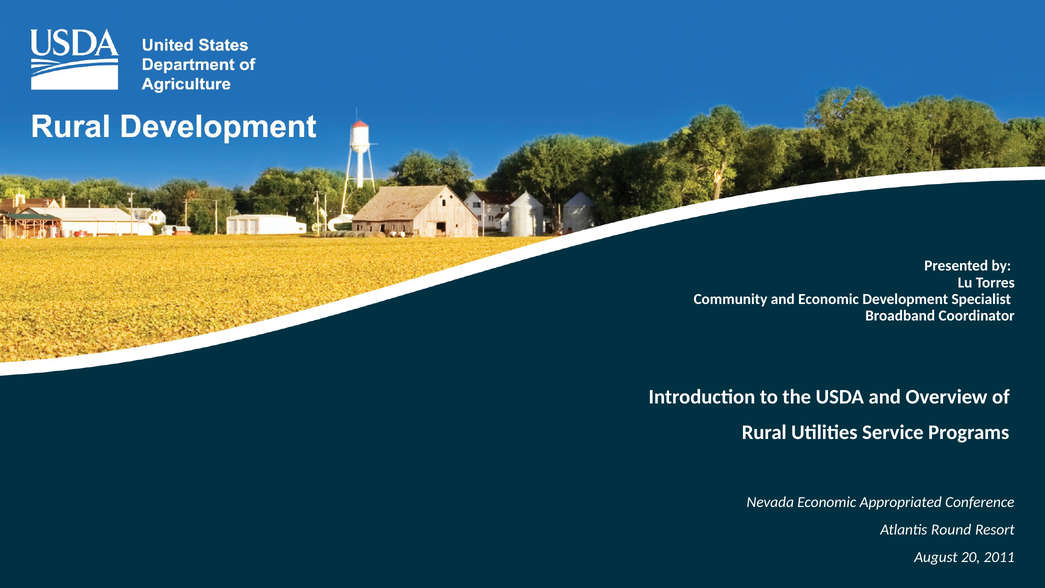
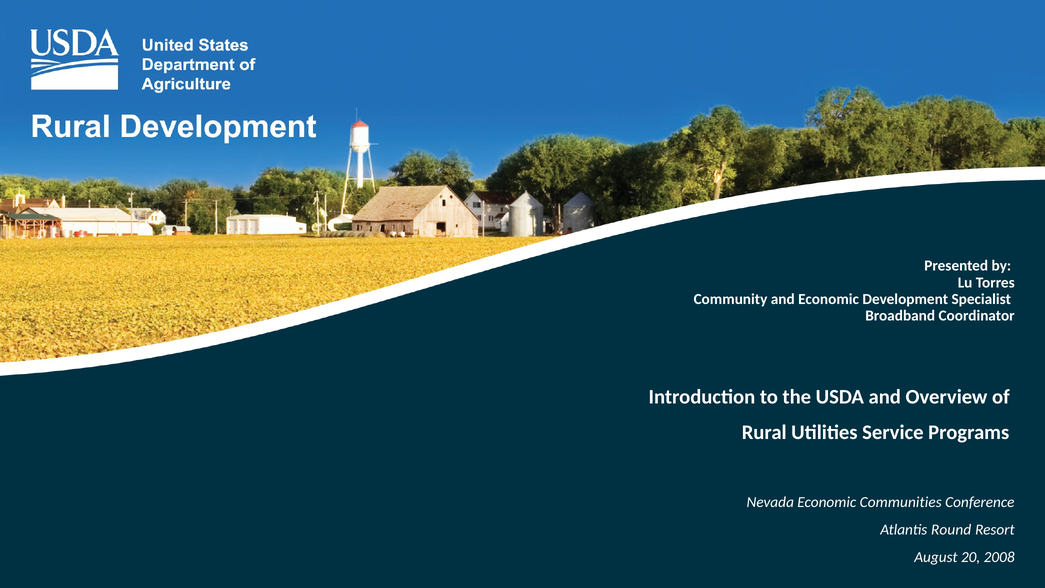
Appropriated: Appropriated -> Communities (901, 502)
2011: 2011 -> 2008 (999, 557)
